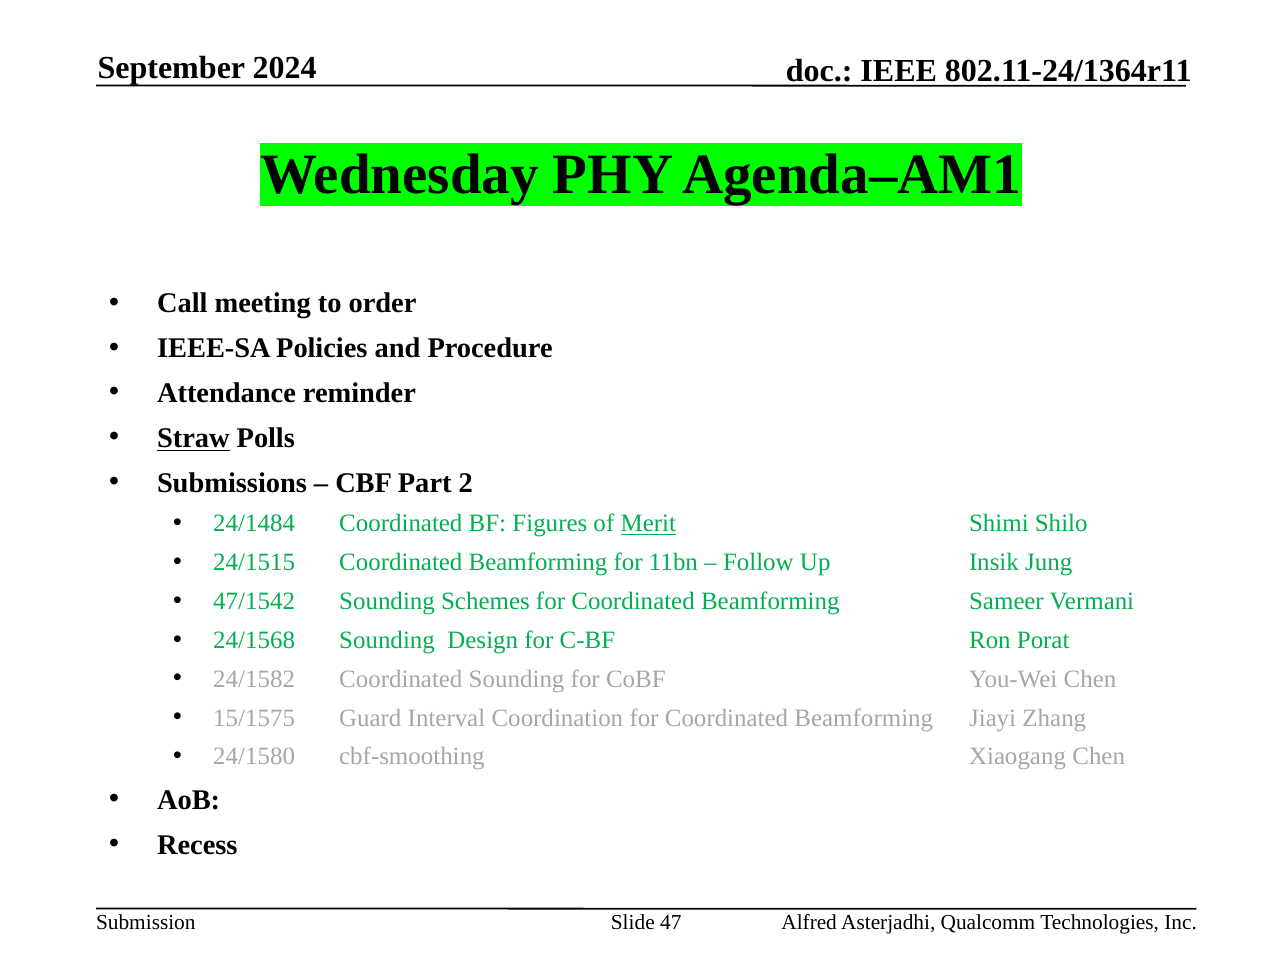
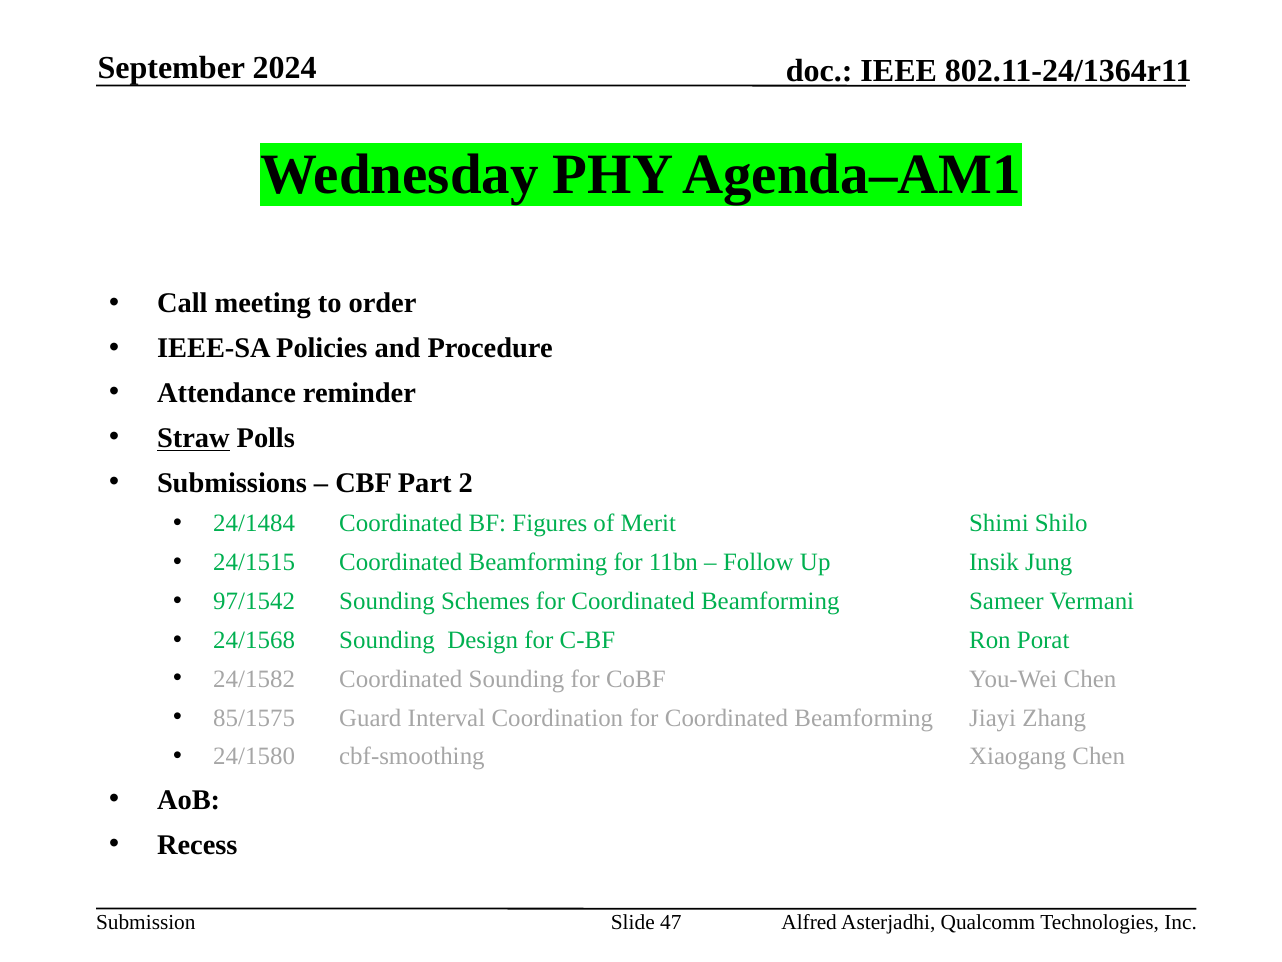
Merit underline: present -> none (648, 523)
47/1542: 47/1542 -> 97/1542 (254, 601)
15/1575: 15/1575 -> 85/1575 (254, 718)
